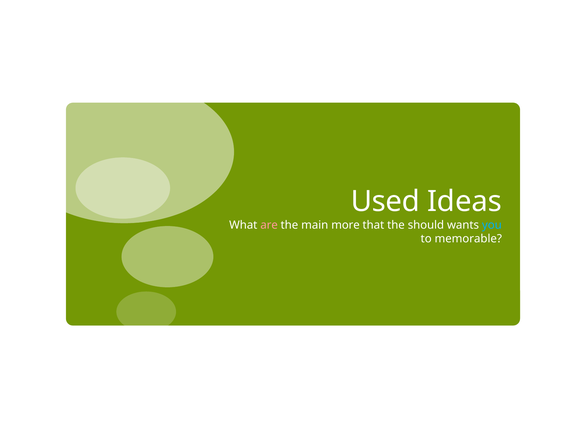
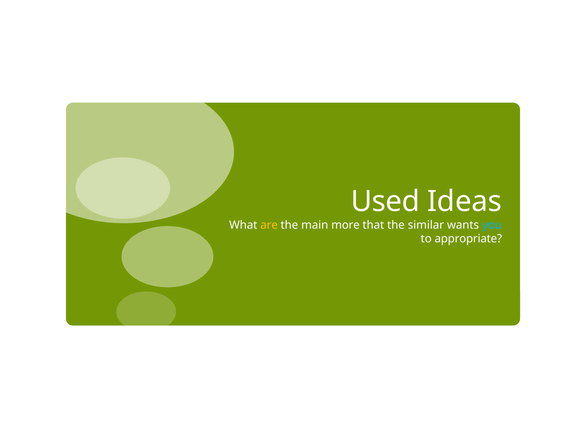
are colour: pink -> yellow (269, 225)
should: should -> similar (426, 225)
memorable: memorable -> appropriate (468, 238)
